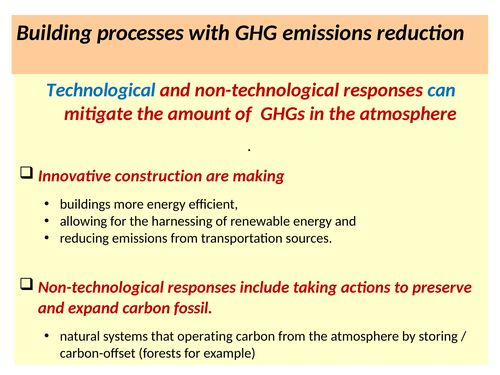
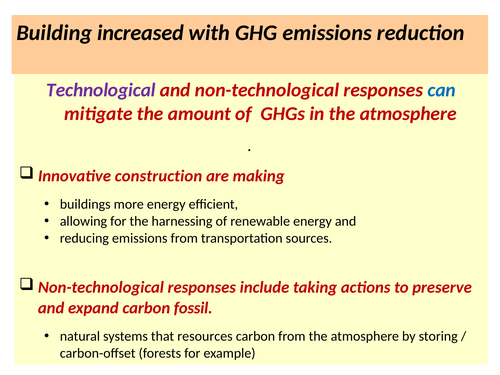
processes: processes -> increased (140, 33)
Technological colour: blue -> purple (101, 90)
operating: operating -> resources (205, 336)
